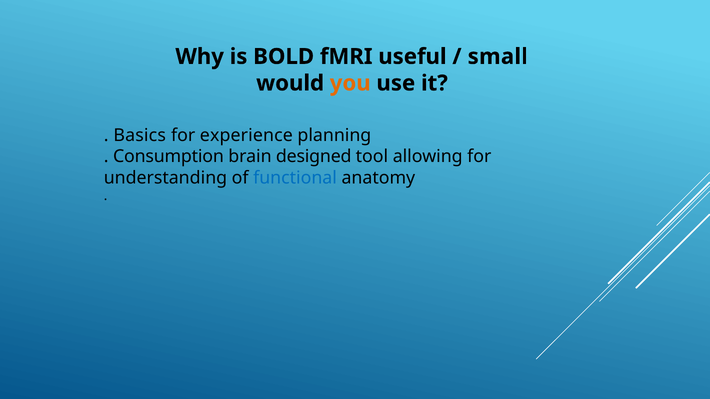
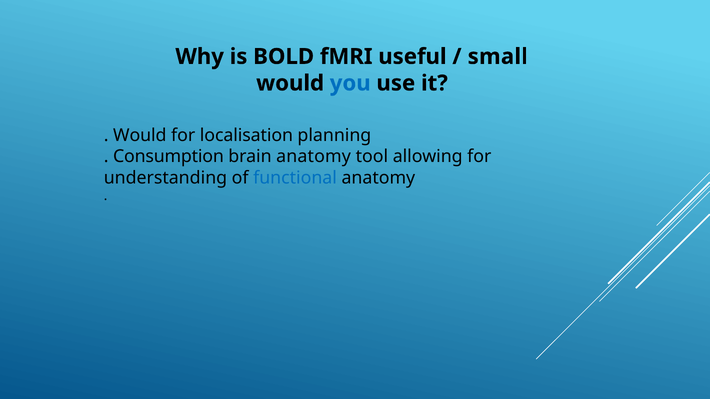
you colour: orange -> blue (350, 83)
Basics: Basics -> Would (140, 135)
experience: experience -> localisation (246, 135)
brain designed: designed -> anatomy (314, 157)
